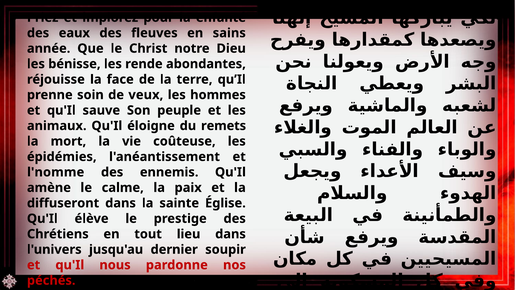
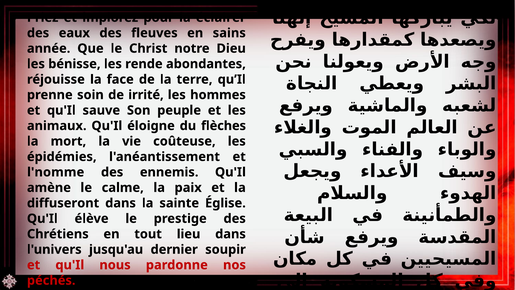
enfanté: enfanté -> éclairer (221, 18)
veux: veux -> irrité (146, 95)
remets: remets -> flèches (224, 126)
